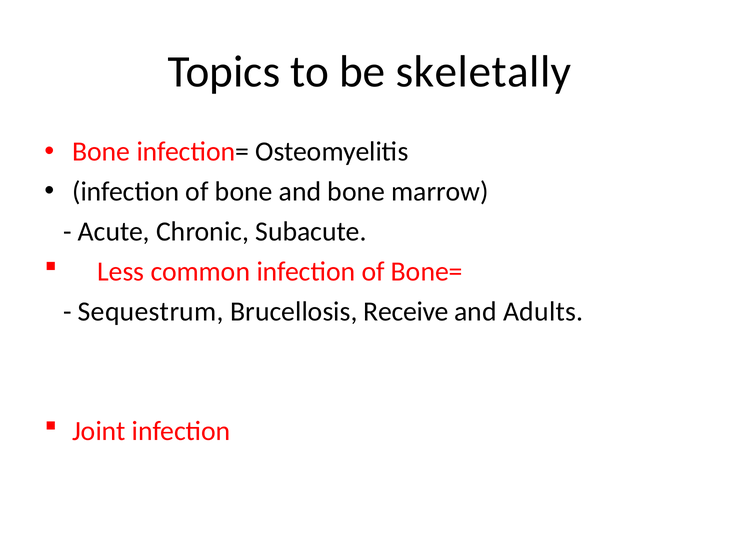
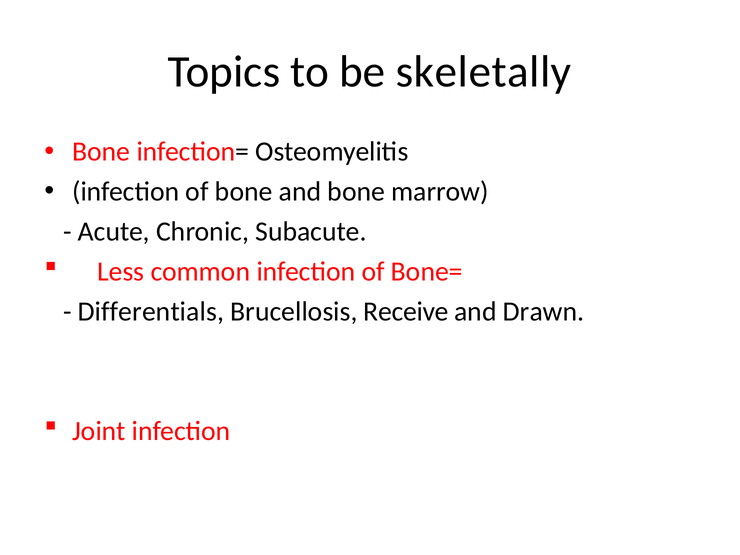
Sequestrum: Sequestrum -> Differentials (151, 311)
Adults: Adults -> Drawn (543, 311)
